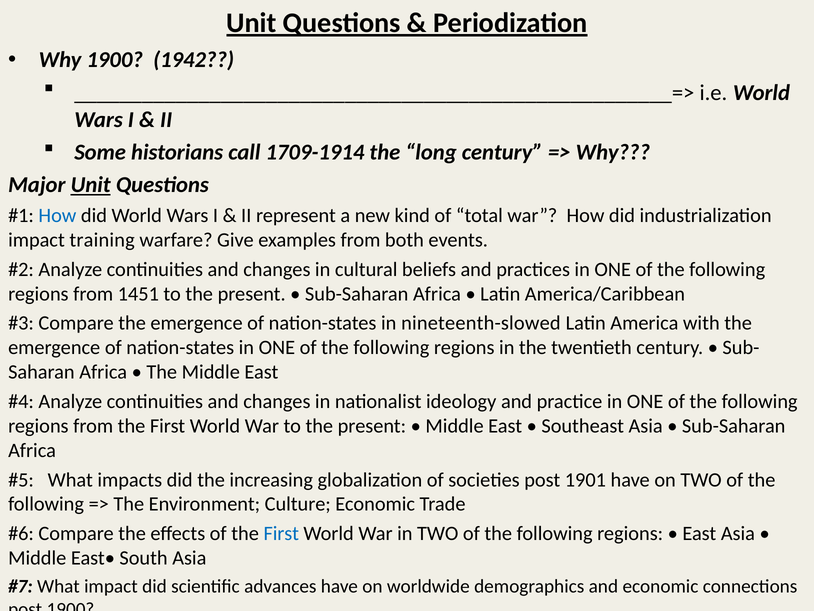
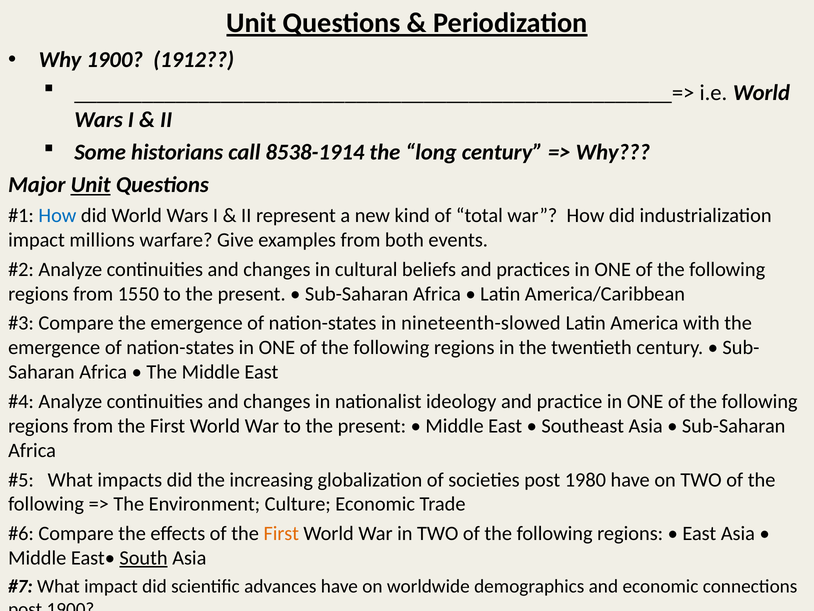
1942: 1942 -> 1912 (194, 60)
1709-1914: 1709-1914 -> 8538-1914 (315, 152)
training: training -> millions (102, 240)
1451: 1451 -> 1550 (138, 294)
1901: 1901 -> 1980 (585, 479)
First colour: blue -> orange (281, 533)
South underline: none -> present (144, 558)
